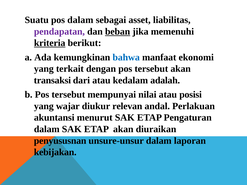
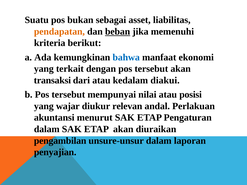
pos dalam: dalam -> bukan (80, 20)
pendapatan colour: purple -> orange (59, 32)
kriteria underline: present -> none (50, 43)
adalah: adalah -> diakui (165, 80)
penyususnan: penyususnan -> pengambilan (60, 141)
kebijakan: kebijakan -> penyajian (55, 152)
